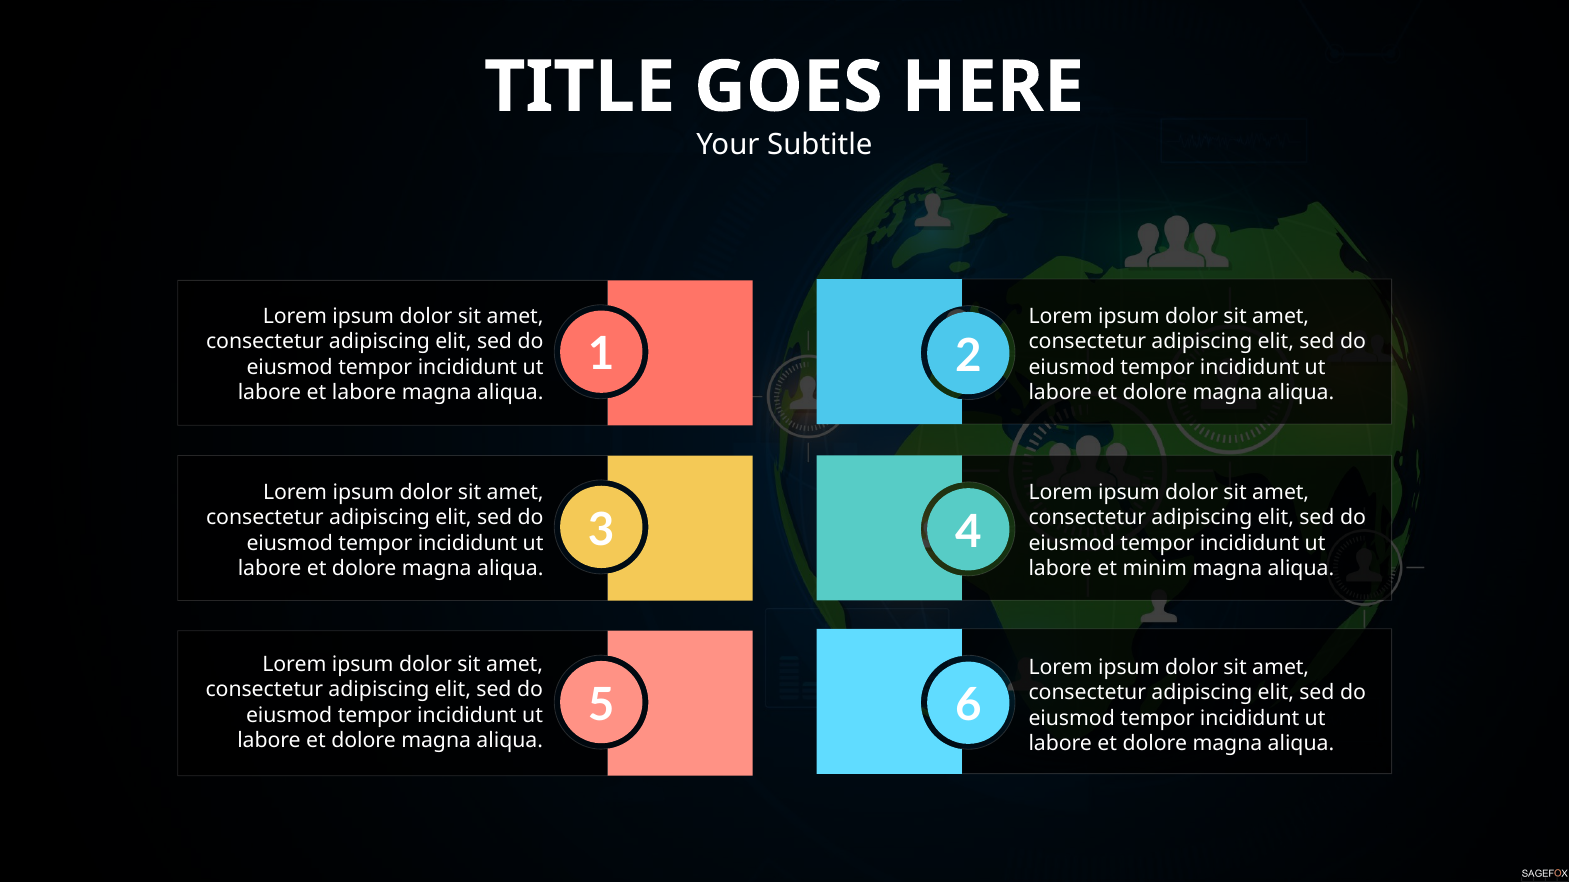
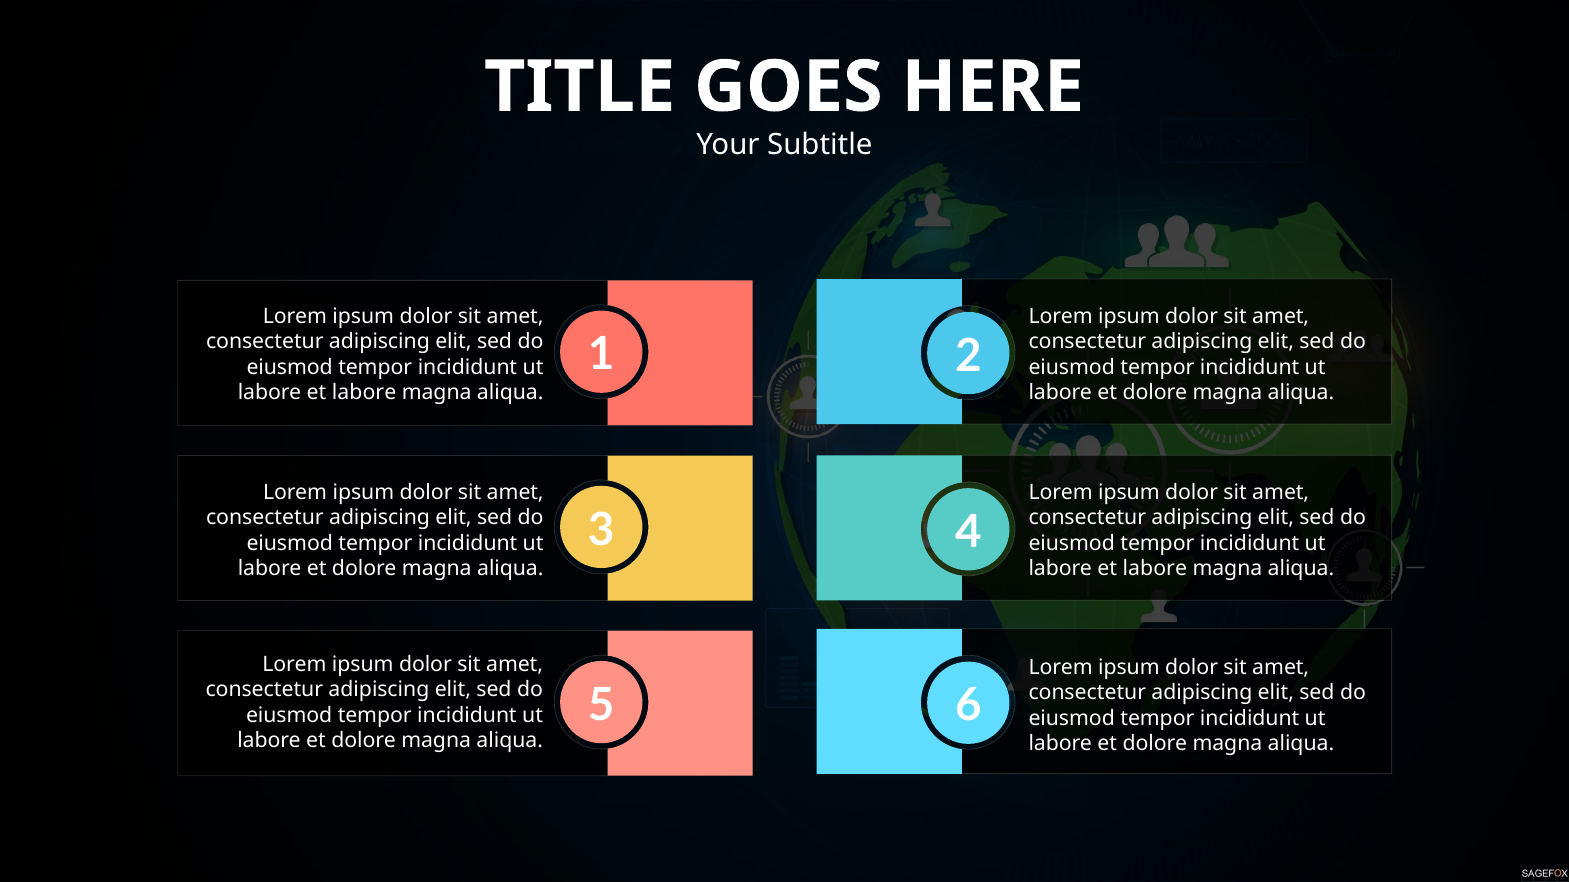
minim: minim -> labore (1155, 569)
